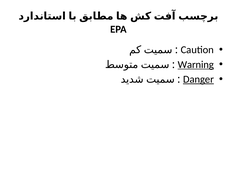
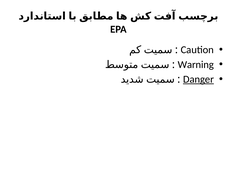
Warning underline: present -> none (196, 64)
